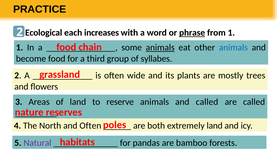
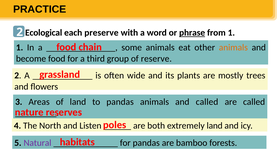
increases: increases -> preserve (101, 33)
animals underline: present -> none (160, 47)
animals colour: blue -> orange (233, 47)
syllabes: syllabes -> reserve (156, 59)
to reserve: reserve -> pandas (120, 102)
and Often: Often -> Listen (90, 125)
